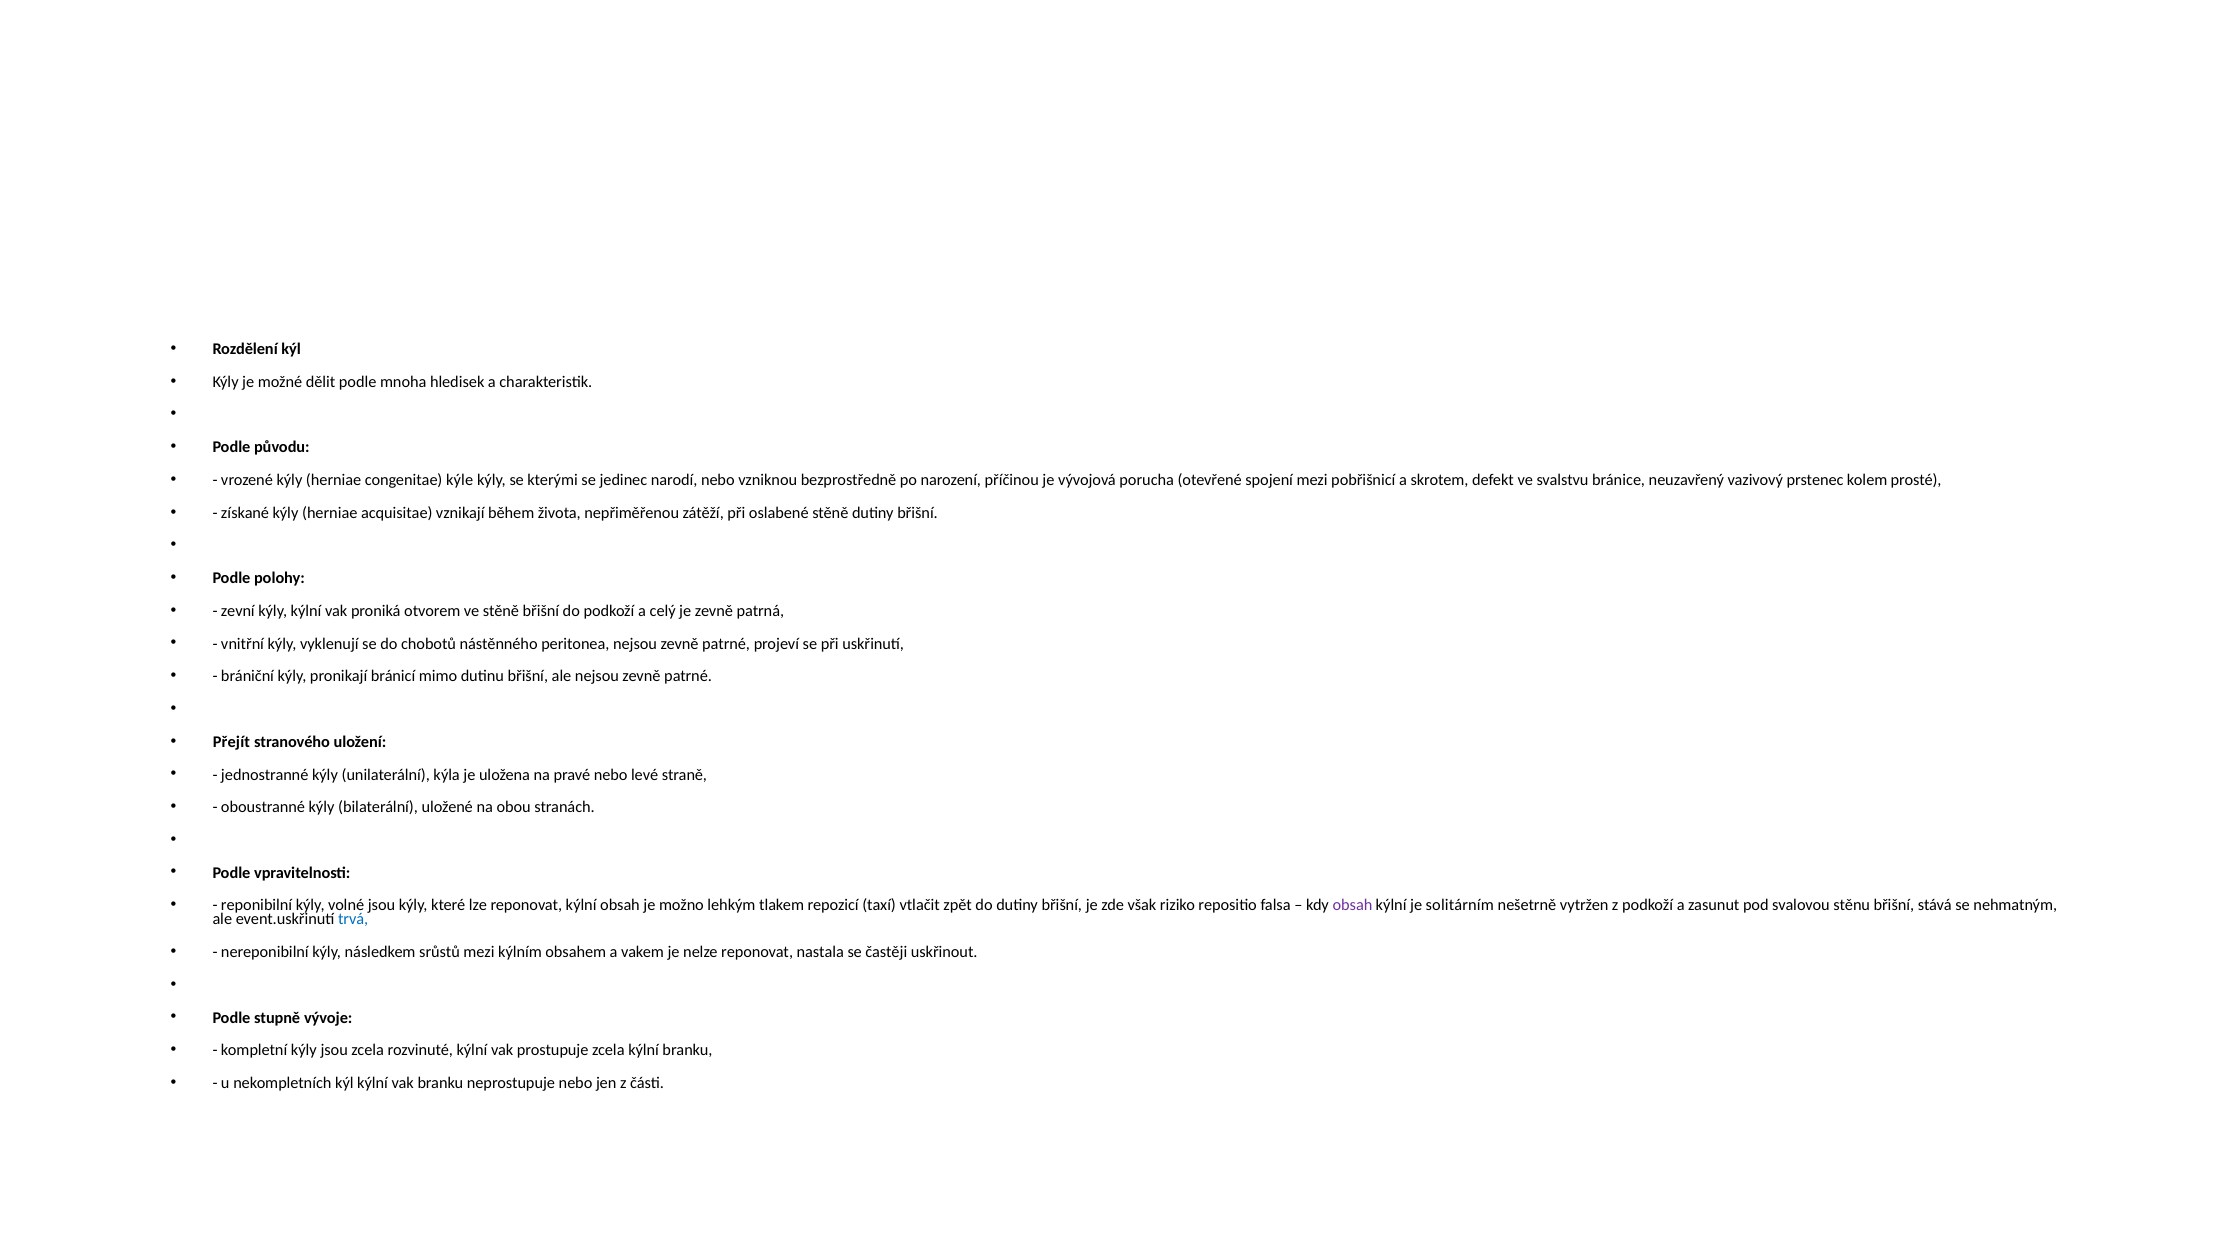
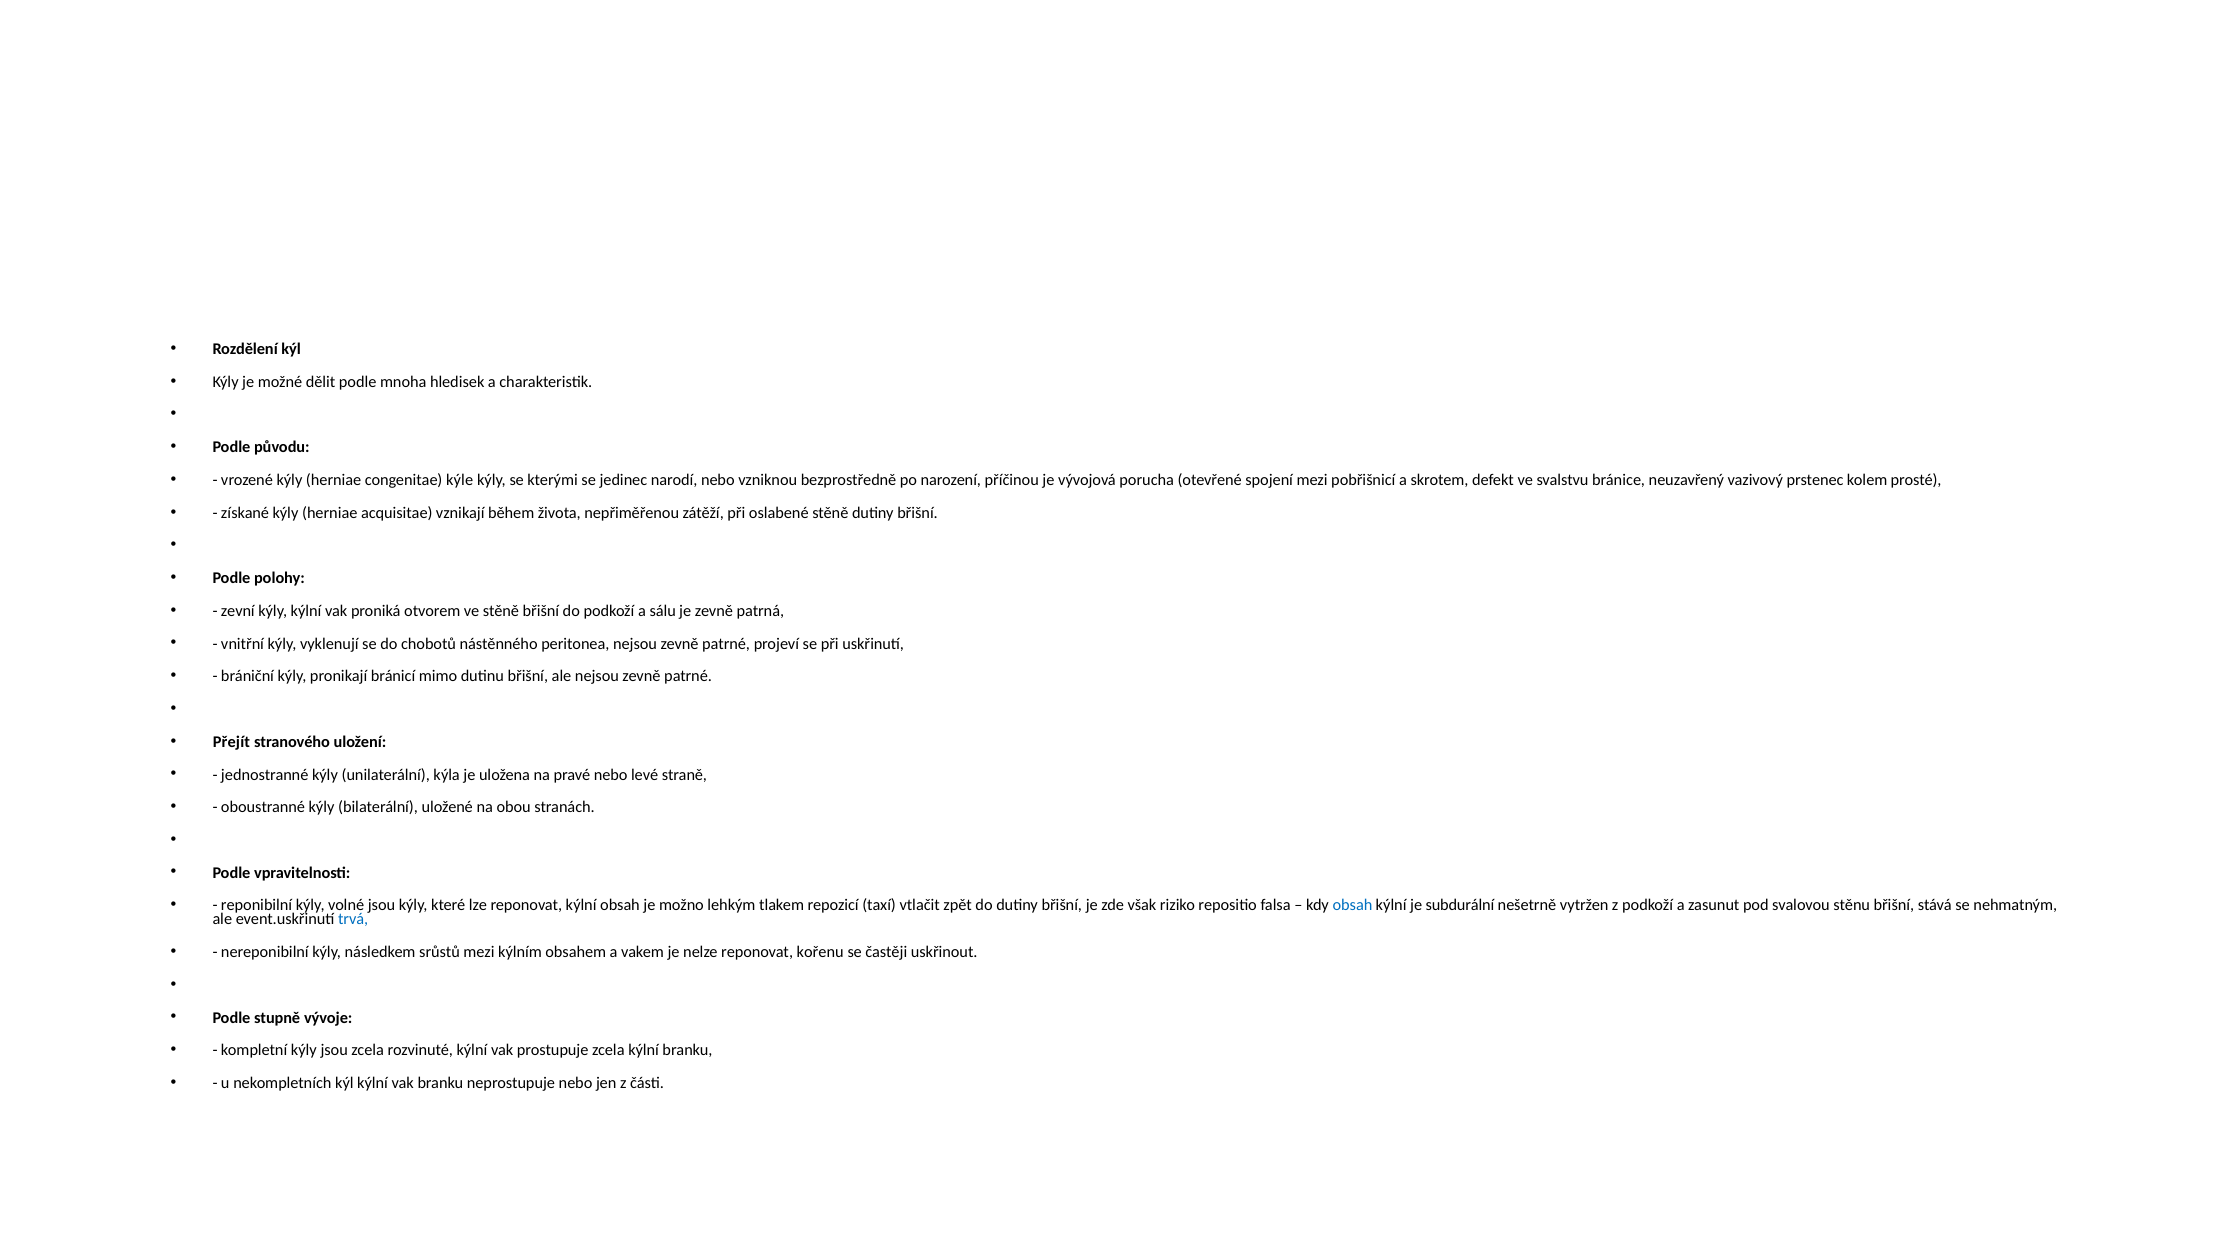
celý: celý -> sálu (663, 611)
obsah colour: purple -> blue (1352, 905)
solitárním: solitárním -> subdurální (1460, 905)
nastala: nastala -> kořenu (820, 952)
